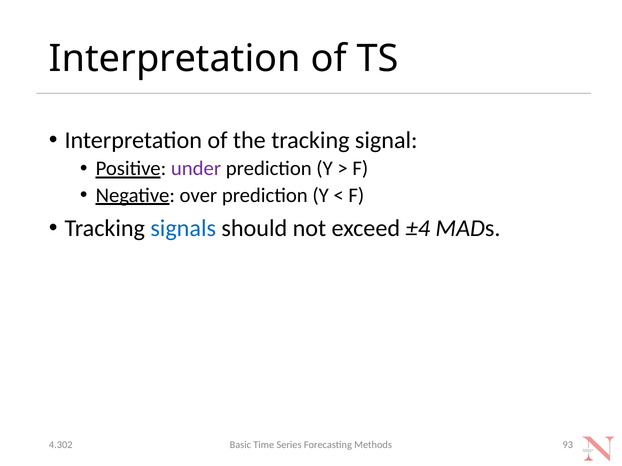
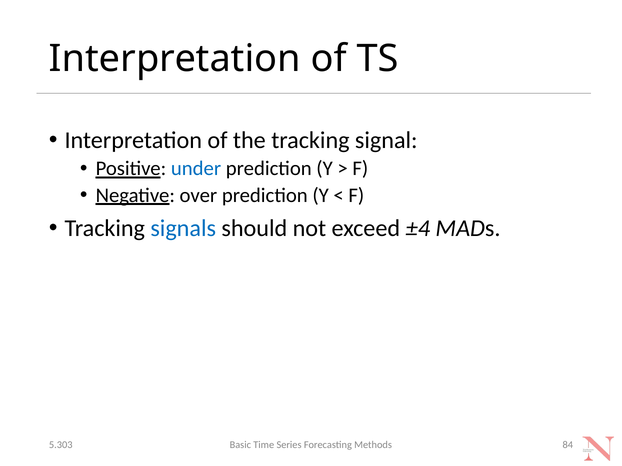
under colour: purple -> blue (196, 169)
93: 93 -> 84 (568, 445)
4.302: 4.302 -> 5.303 (61, 445)
